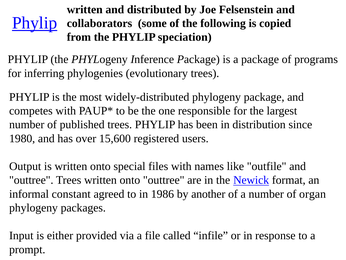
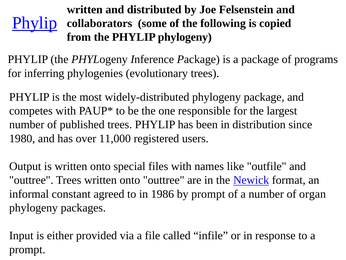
PHYLIP speciation: speciation -> phylogeny (185, 37)
15,600: 15,600 -> 11,000 (115, 138)
by another: another -> prompt (208, 194)
